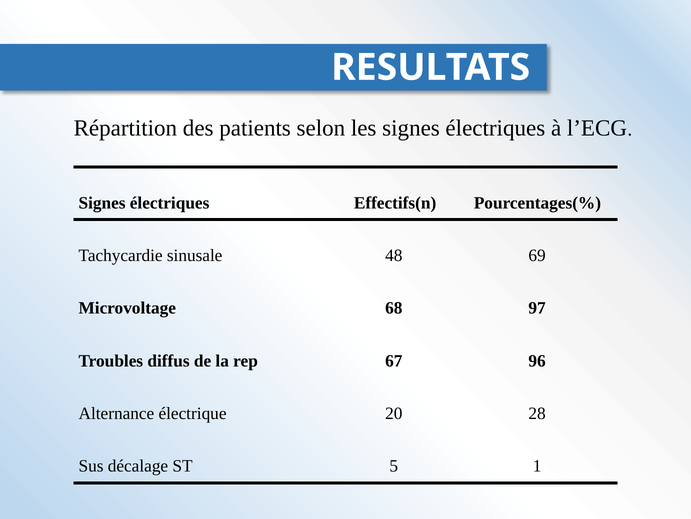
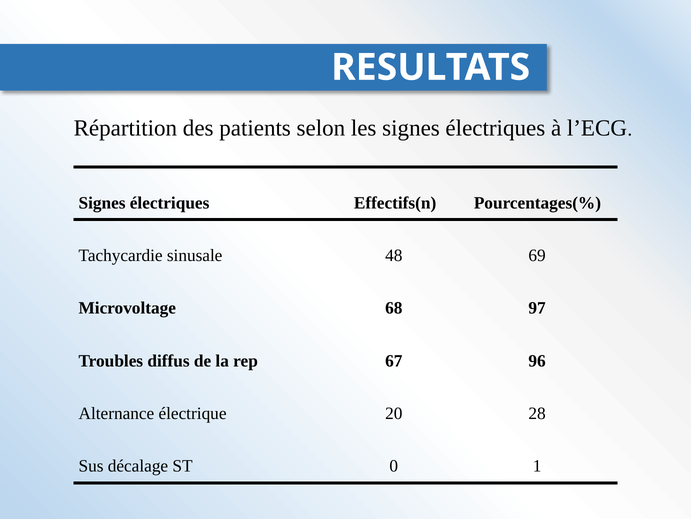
5: 5 -> 0 (394, 466)
